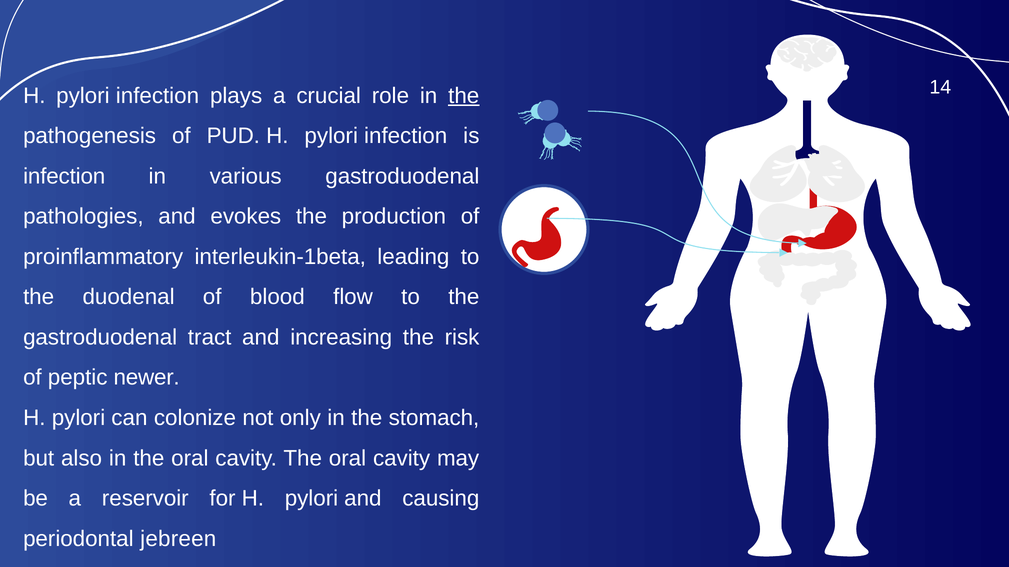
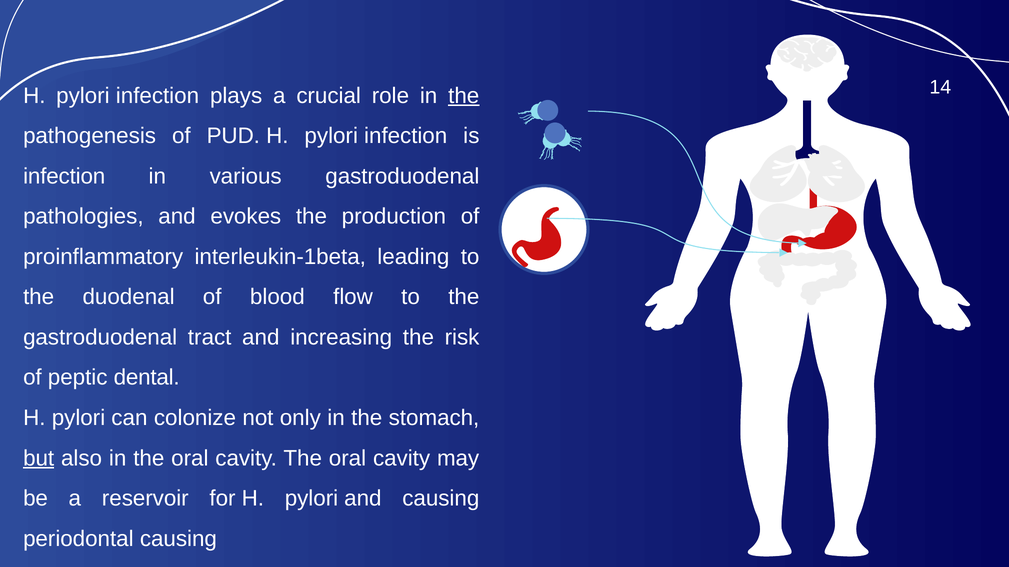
newer: newer -> dental (147, 378)
but underline: none -> present (39, 459)
periodontal jebreen: jebreen -> causing (178, 539)
